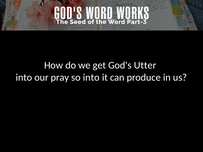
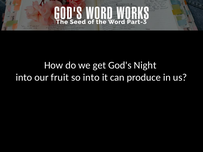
Utter: Utter -> Night (145, 65)
pray: pray -> fruit (60, 77)
